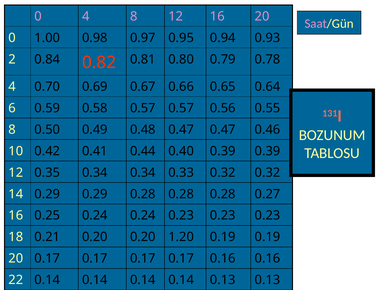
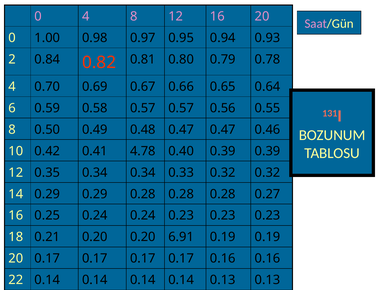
0.44: 0.44 -> 4.78 (143, 151)
1.20: 1.20 -> 6.91 (181, 237)
